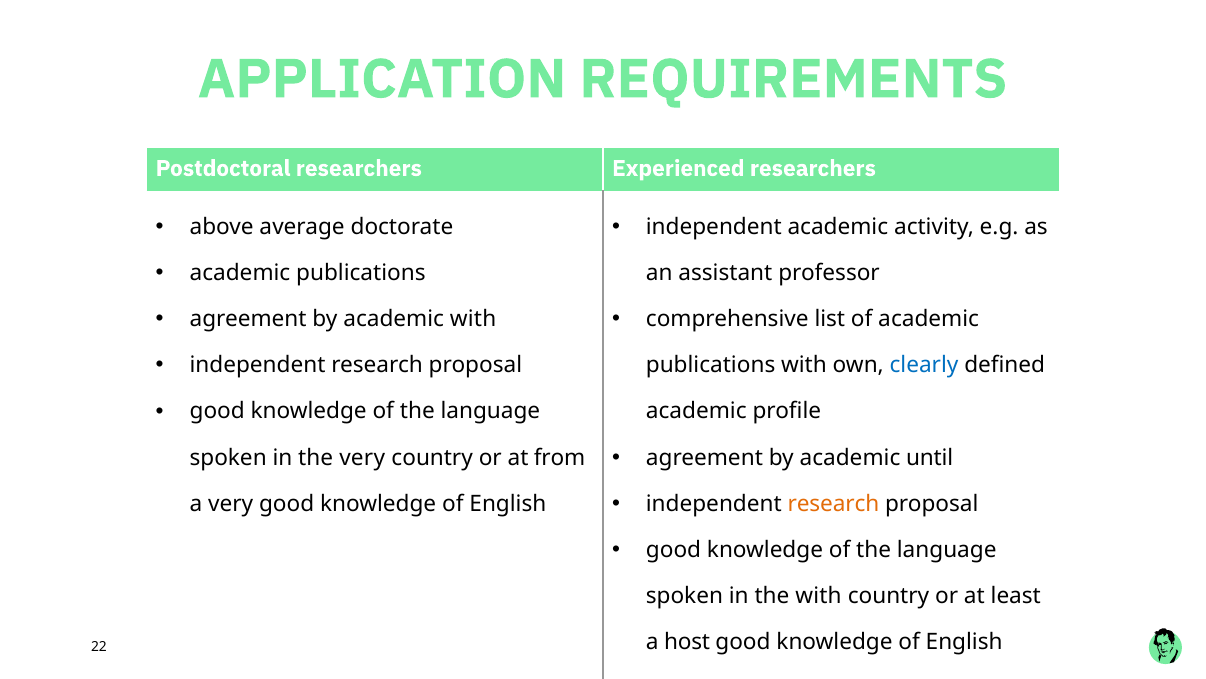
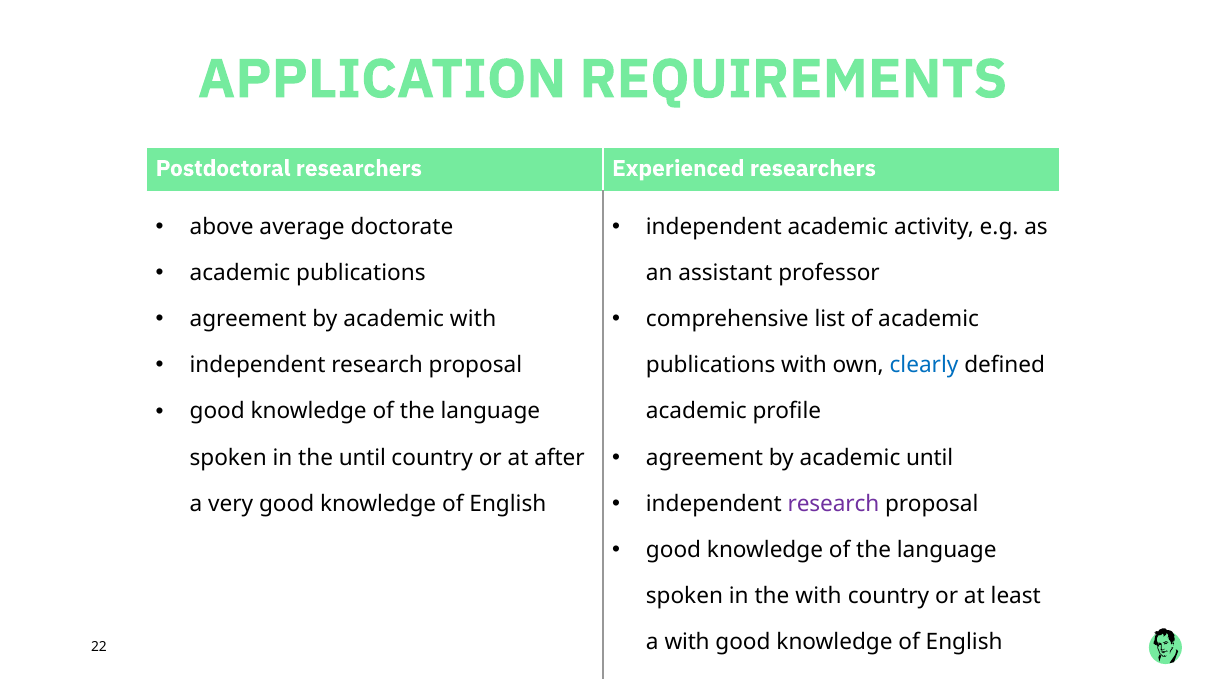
the very: very -> until (362, 457)
from: from -> after (560, 457)
research colour: orange -> purple (833, 503)
a host: host -> with (687, 642)
